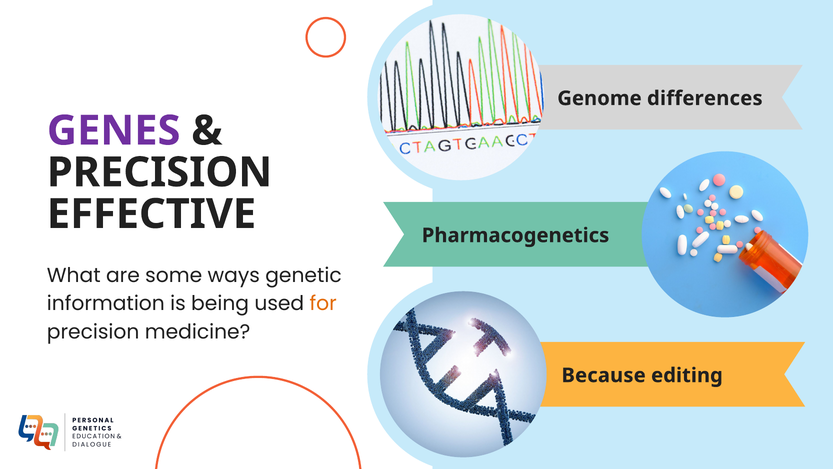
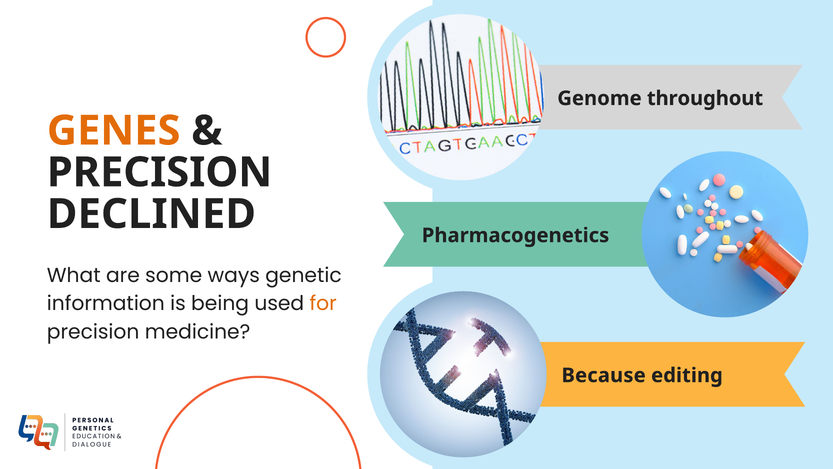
differences: differences -> throughout (705, 98)
GENES colour: purple -> orange (114, 131)
EFFECTIVE: EFFECTIVE -> DECLINED (151, 214)
